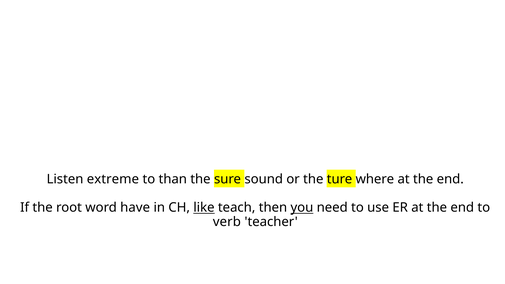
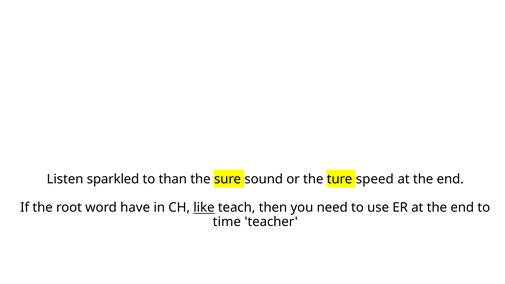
extreme: extreme -> sparkled (113, 179)
where: where -> speed (375, 179)
you underline: present -> none (302, 208)
verb: verb -> time (227, 222)
